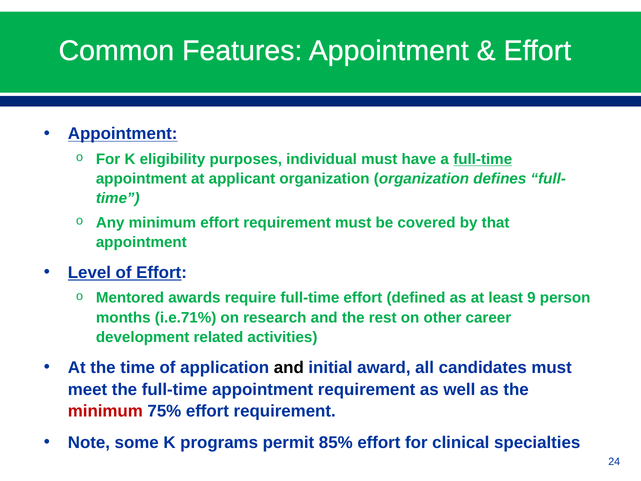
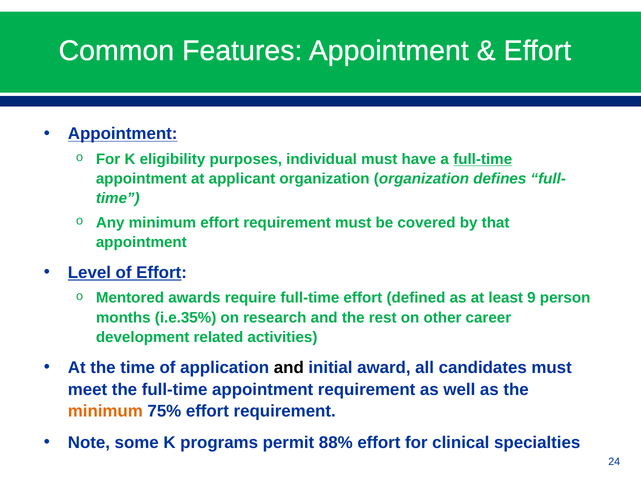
i.e.71%: i.e.71% -> i.e.35% (186, 317)
minimum colour: red -> orange (105, 411)
85%: 85% -> 88% (336, 442)
